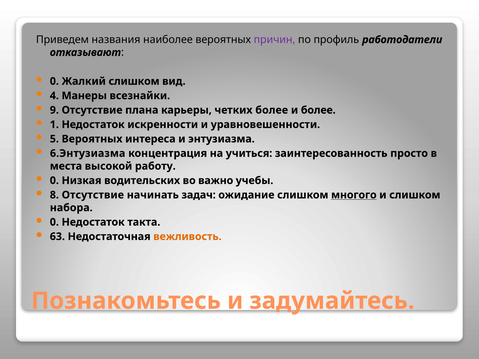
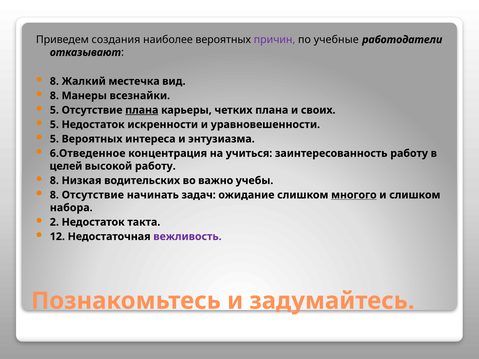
названия: названия -> создания (116, 40)
профиль: профиль -> учебные (336, 40)
0: 0 -> 8 (54, 81)
Жалкий слишком: слишком -> местечка (134, 81)
4: 4 -> 8 (54, 96)
9: 9 -> 5 (54, 110)
плана underline: none -> present (142, 110)
четких более: более -> плана (272, 110)
и более: более -> своих (318, 110)
1: 1 -> 5 (54, 125)
6.Энтузиазма: 6.Энтузиазма -> 6.Отведенное (88, 153)
заинтересованность просто: просто -> работу (409, 153)
места: места -> целей (66, 166)
0: 0 -> 8 (54, 181)
0: 0 -> 2 (54, 222)
63: 63 -> 12 (57, 237)
вежливость colour: orange -> purple (187, 237)
